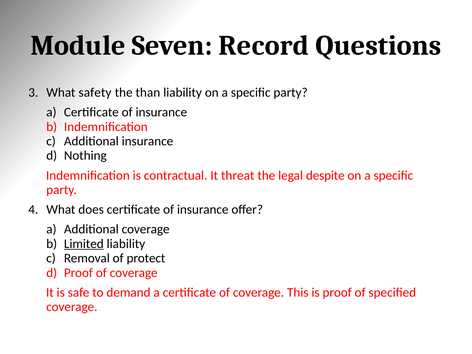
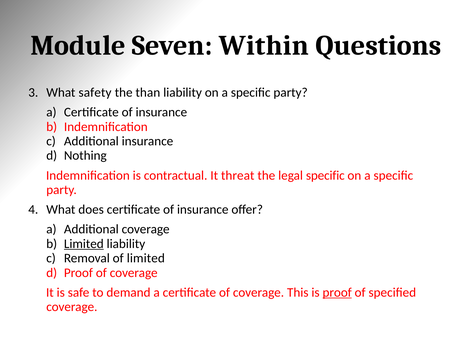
Record: Record -> Within (264, 46)
legal despite: despite -> specific (325, 175)
of protect: protect -> limited (146, 258)
proof underline: none -> present (337, 292)
